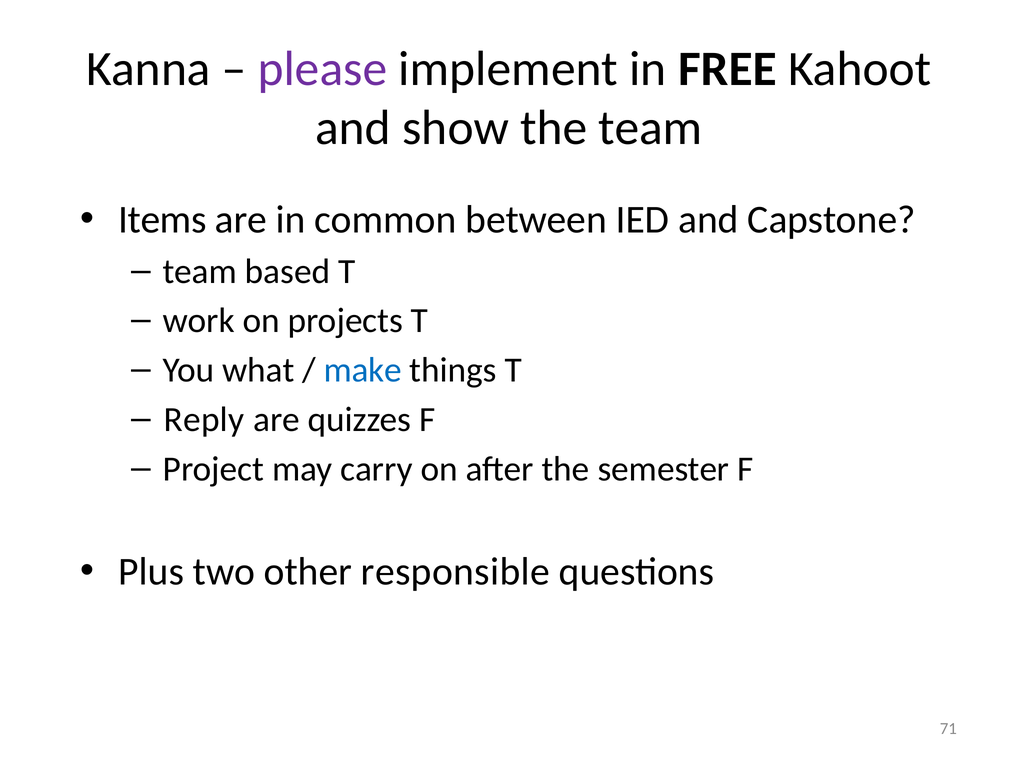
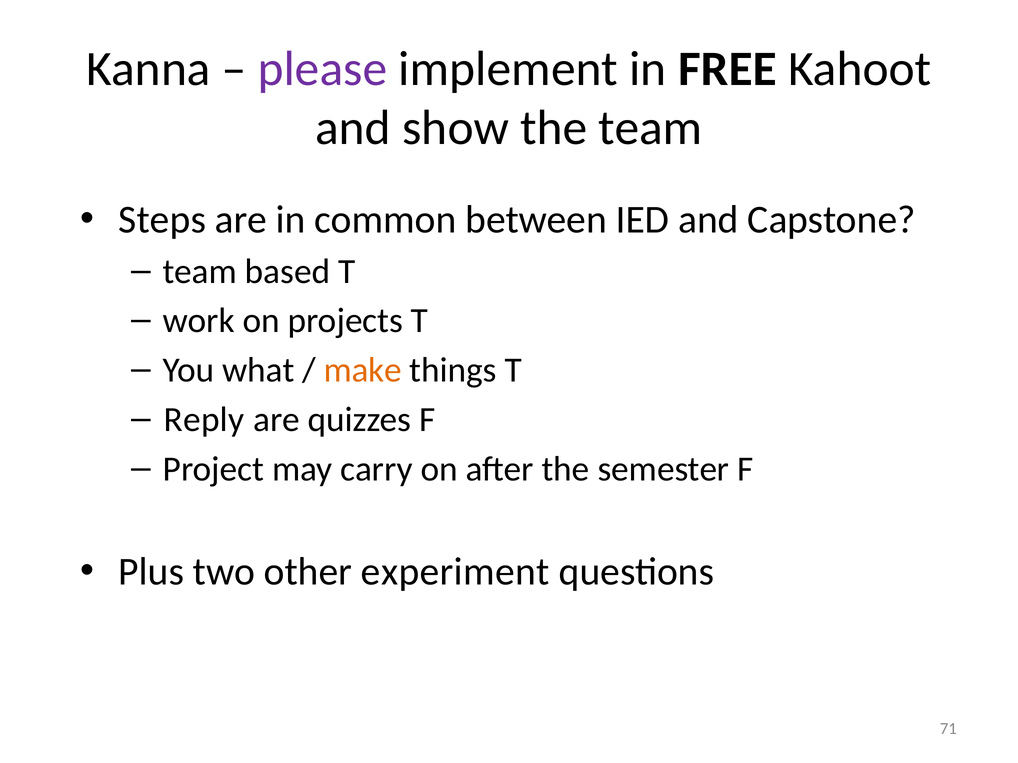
Items: Items -> Steps (162, 220)
make colour: blue -> orange (363, 370)
responsible: responsible -> experiment (455, 572)
